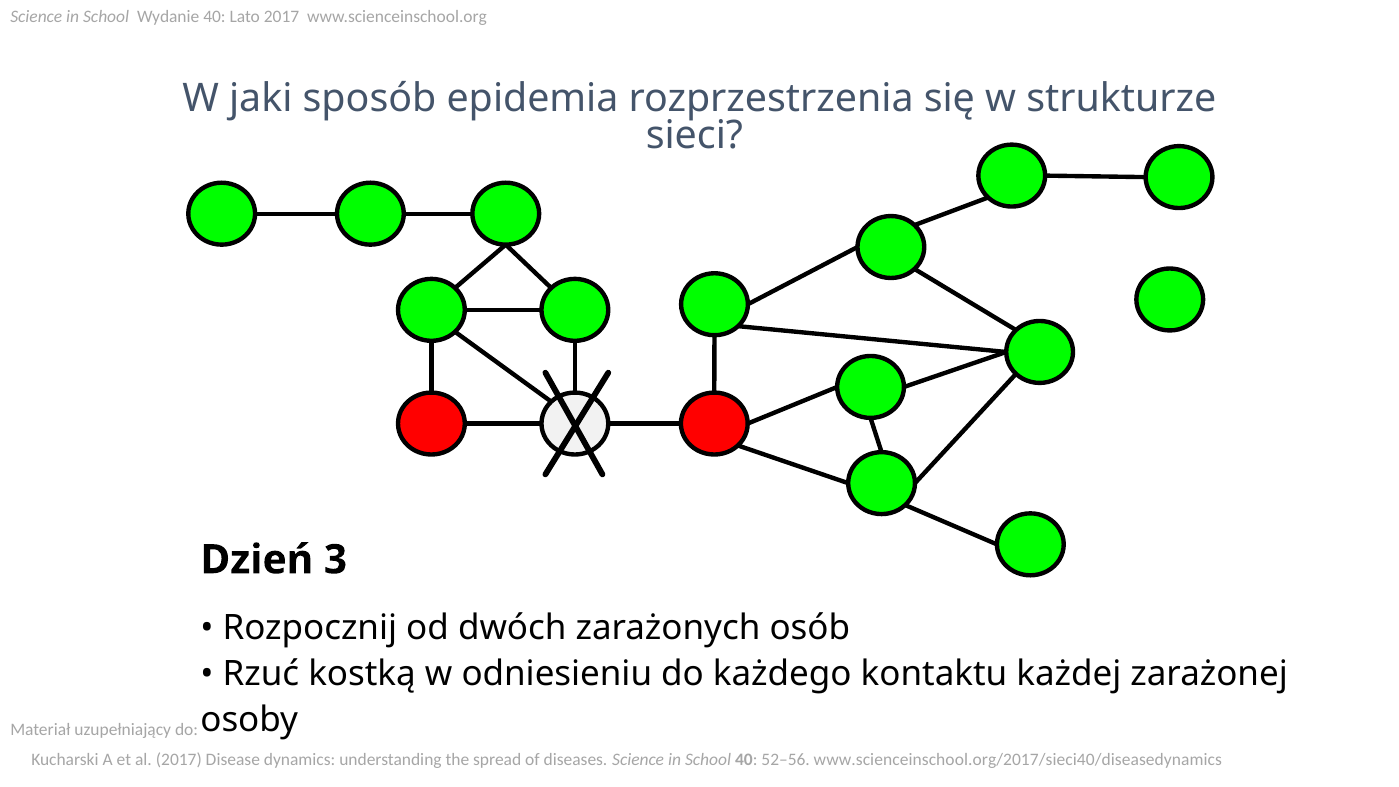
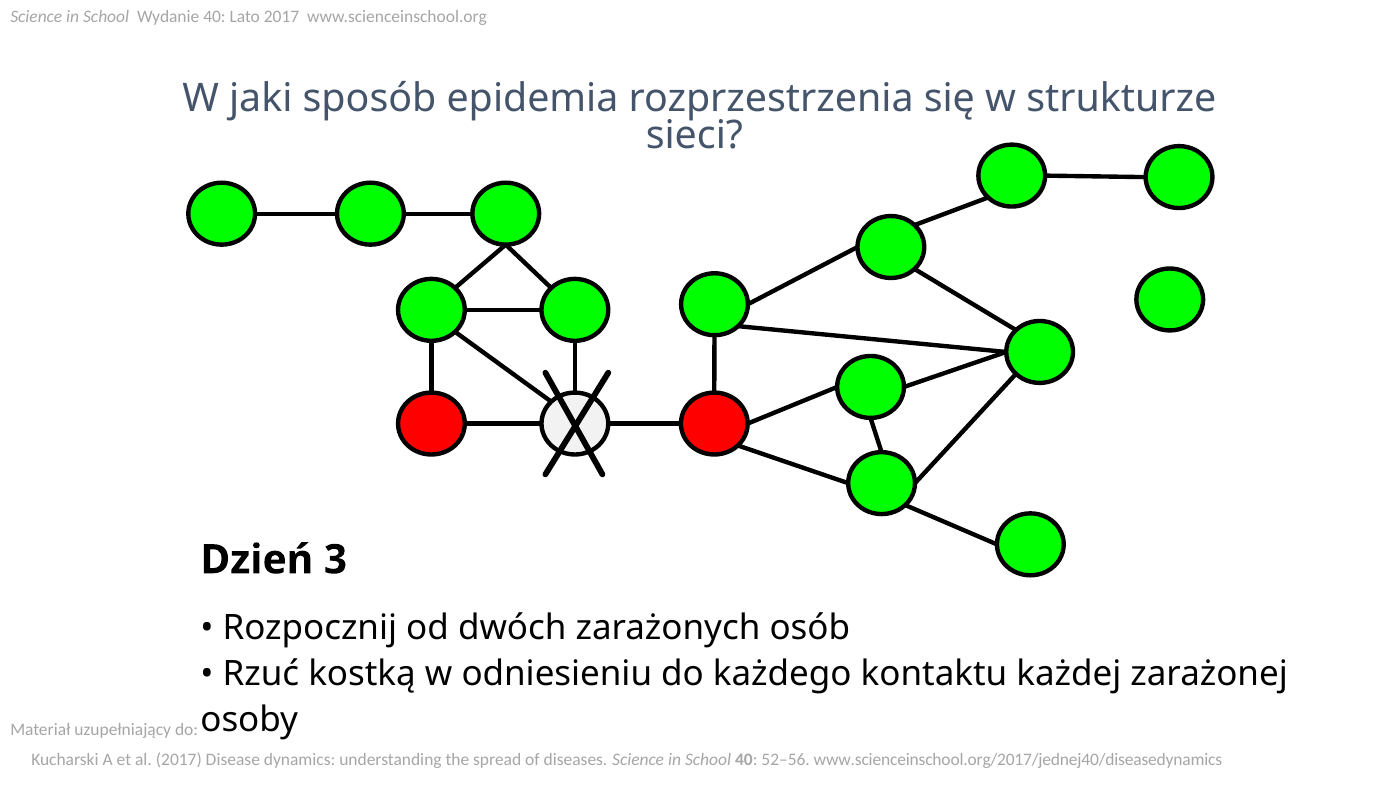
www.scienceinschool.org/2017/sieci40/diseasedynamics: www.scienceinschool.org/2017/sieci40/diseasedynamics -> www.scienceinschool.org/2017/jednej40/diseasedynamics (1018, 760)
